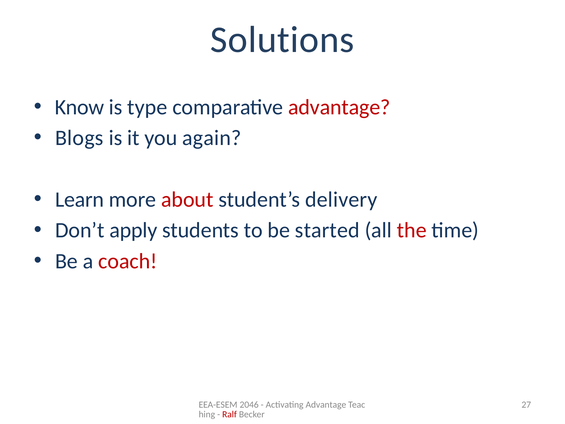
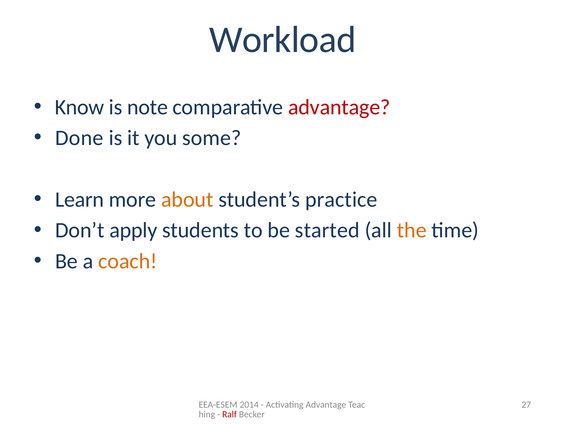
Solutions: Solutions -> Workload (283, 40)
type: type -> note (148, 107)
Blogs: Blogs -> Done (79, 138)
again: again -> some (212, 138)
about colour: red -> orange (187, 199)
delivery: delivery -> practice (341, 199)
the colour: red -> orange (412, 230)
coach colour: red -> orange (128, 261)
2046: 2046 -> 2014 (249, 405)
